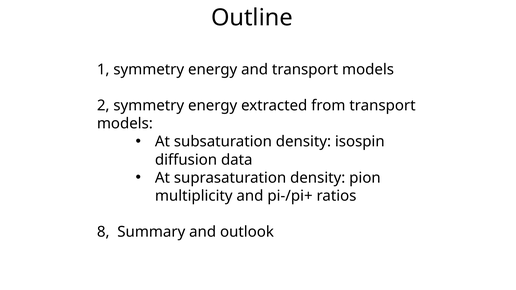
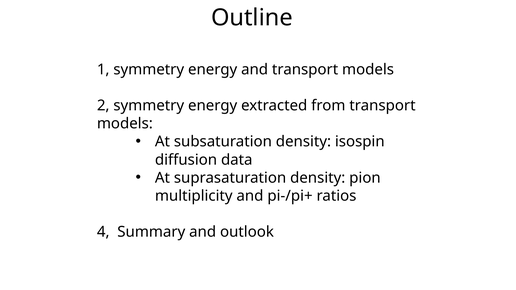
8: 8 -> 4 (103, 232)
